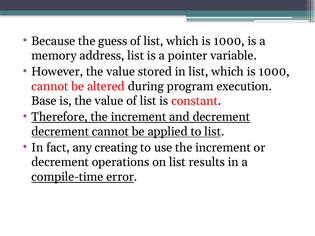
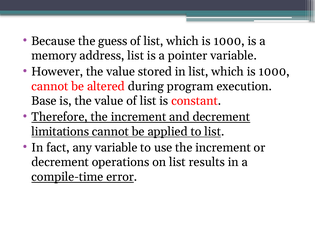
decrement: decrement -> limitations (60, 132)
any creating: creating -> variable (116, 148)
